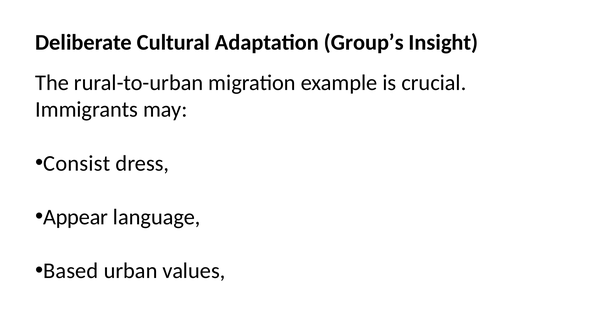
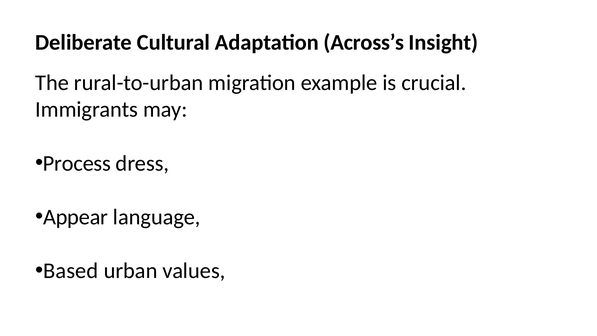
Group’s: Group’s -> Across’s (364, 42)
Consist: Consist -> Process (77, 163)
